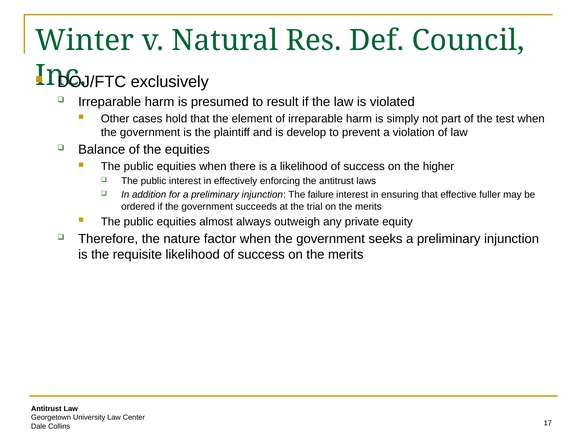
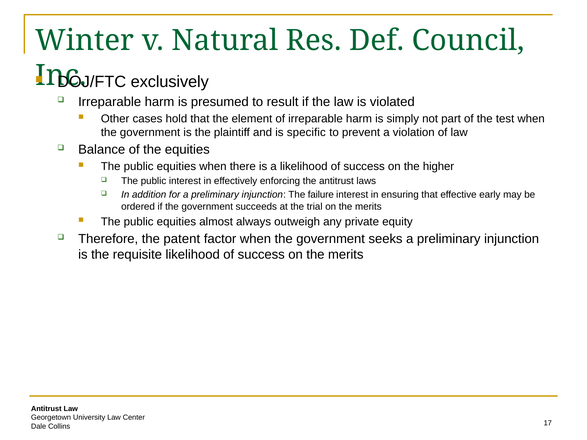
develop: develop -> specific (306, 132)
fuller: fuller -> early (490, 195)
nature: nature -> patent (182, 239)
